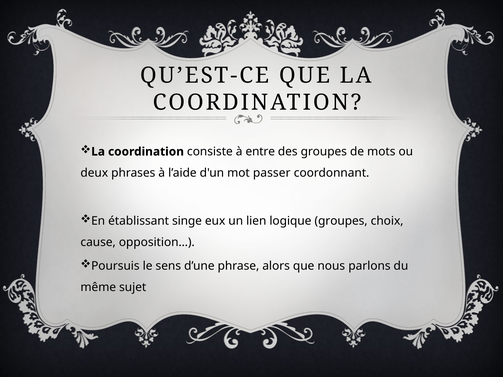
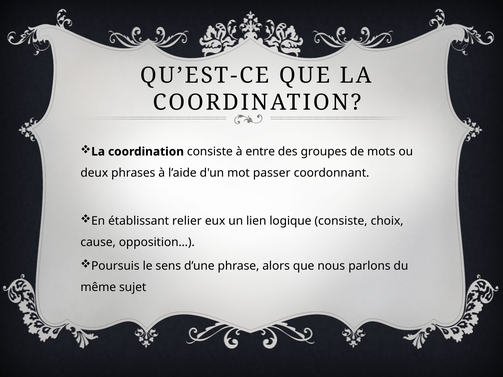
singe: singe -> relier (187, 221)
logique groupes: groupes -> consiste (341, 221)
